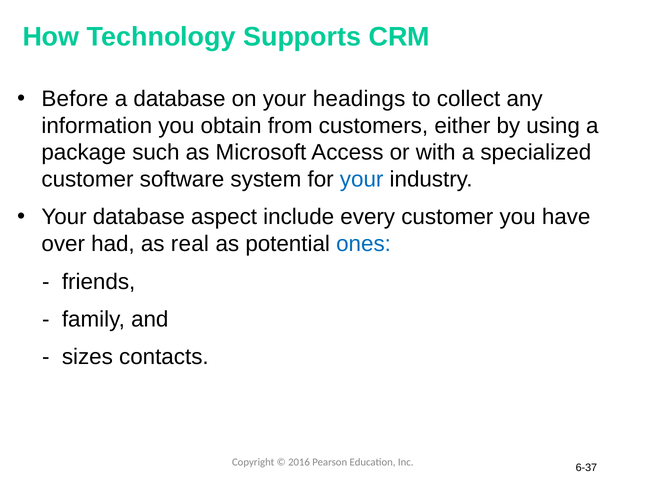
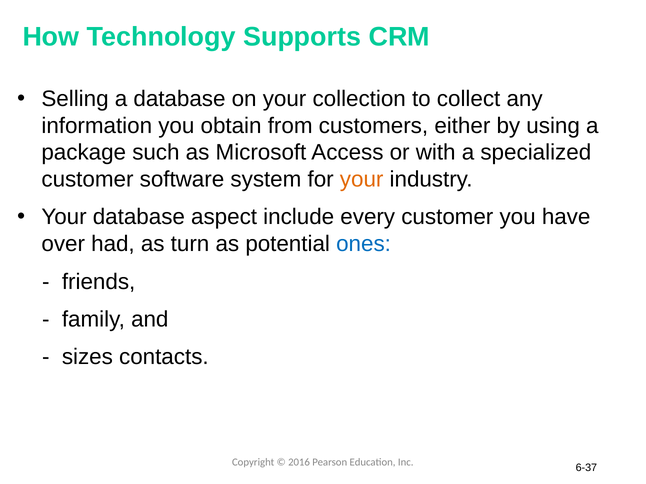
Before: Before -> Selling (75, 99)
headings: headings -> collection (359, 99)
your colour: blue -> orange (362, 180)
real: real -> turn (190, 244)
